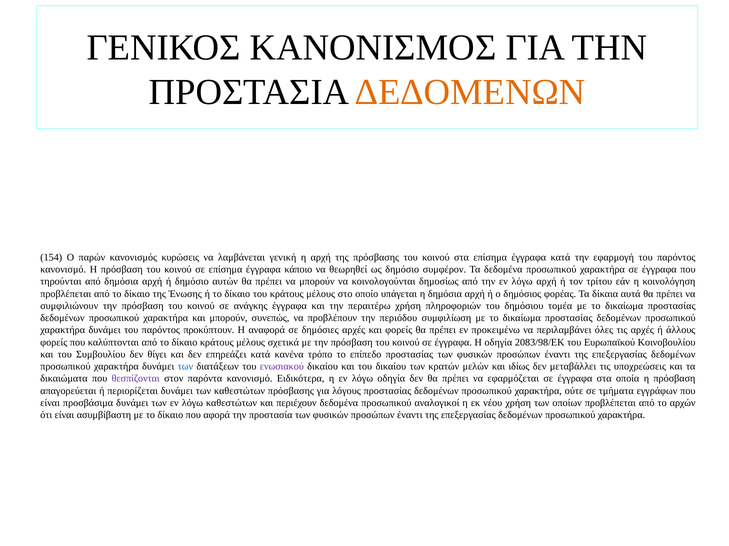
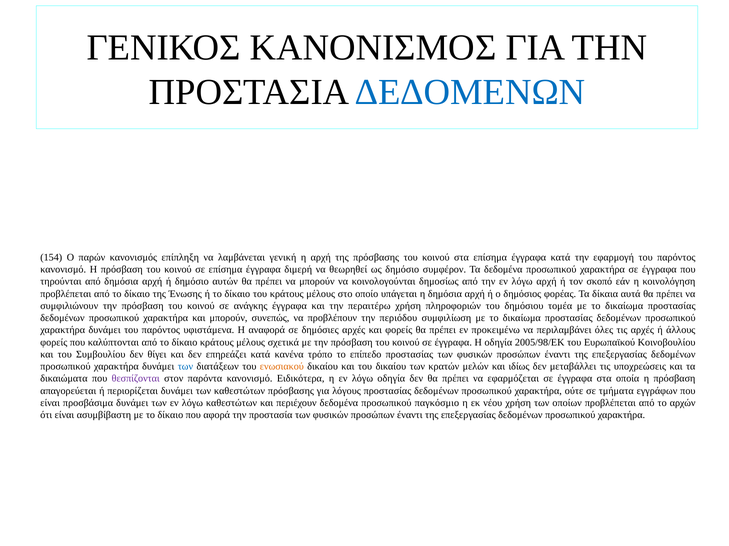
ΔΕΔΟΜΕΝΩΝ colour: orange -> blue (470, 92)
κυρώσεις: κυρώσεις -> επίπληξη (180, 258)
κάποιο: κάποιο -> διμερή (298, 270)
τρίτου: τρίτου -> σκοπό (599, 282)
προκύπτουν: προκύπτουν -> υφιστάμενα (209, 331)
2083/98/ΕΚ: 2083/98/ΕΚ -> 2005/98/ΕΚ (540, 343)
ενωσιακού colour: purple -> orange (282, 367)
αναλογικοί: αναλογικοί -> παγκόσμιο (437, 403)
